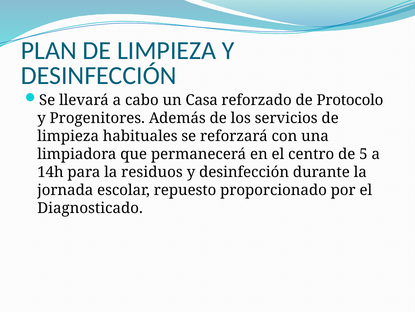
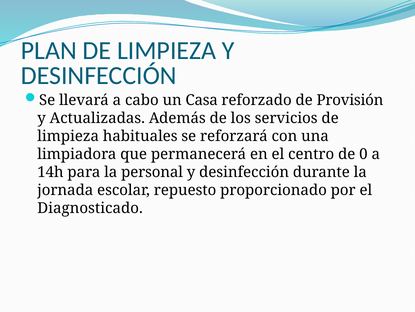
Protocolo: Protocolo -> Provisión (350, 100)
Progenitores: Progenitores -> Actualizadas (97, 118)
5: 5 -> 0 (363, 154)
residuos: residuos -> personal (152, 172)
